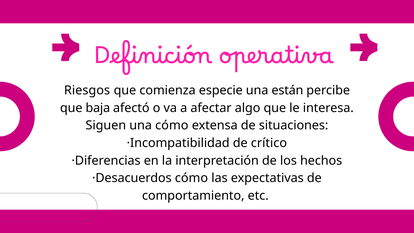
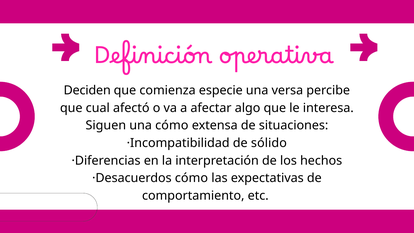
Riesgos: Riesgos -> Deciden (87, 90)
están: están -> versa (287, 90)
baja: baja -> cual (98, 108)
crítico: crítico -> sólido (269, 143)
